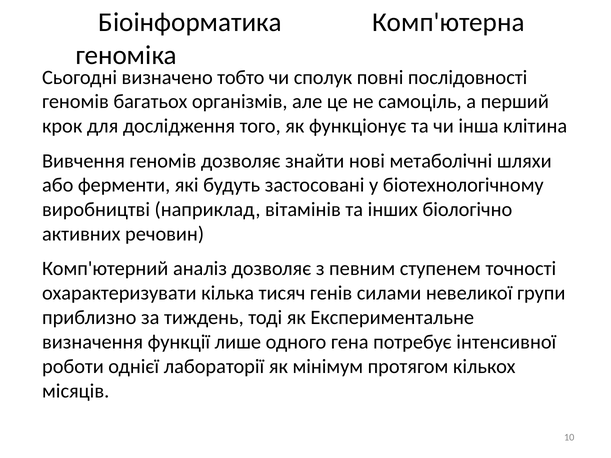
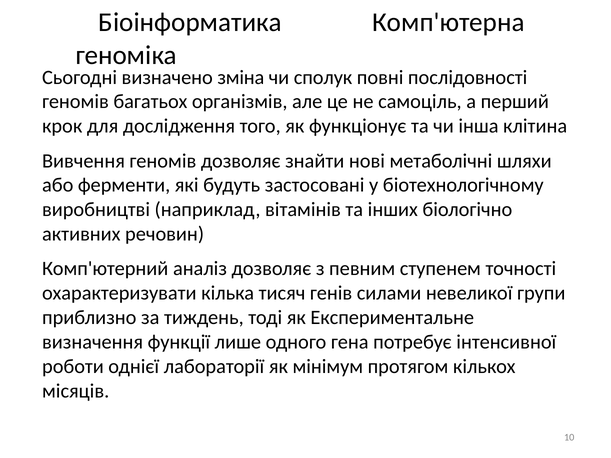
тобто: тобто -> зміна (241, 77)
